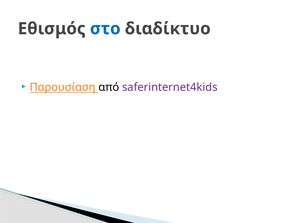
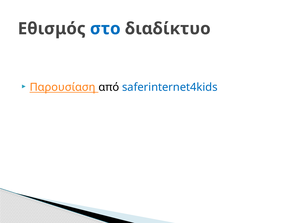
saferinternet4kids colour: purple -> blue (170, 87)
